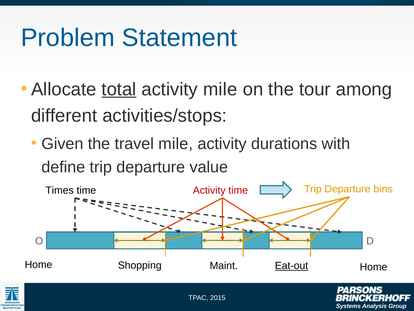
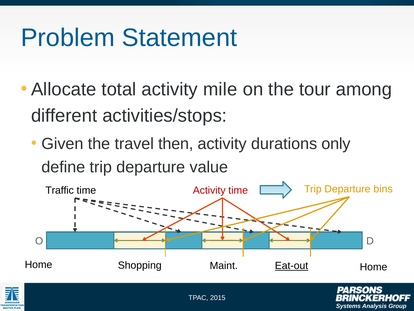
total underline: present -> none (119, 89)
travel mile: mile -> then (176, 144)
with: with -> only (336, 144)
Times: Times -> Traffic (60, 190)
